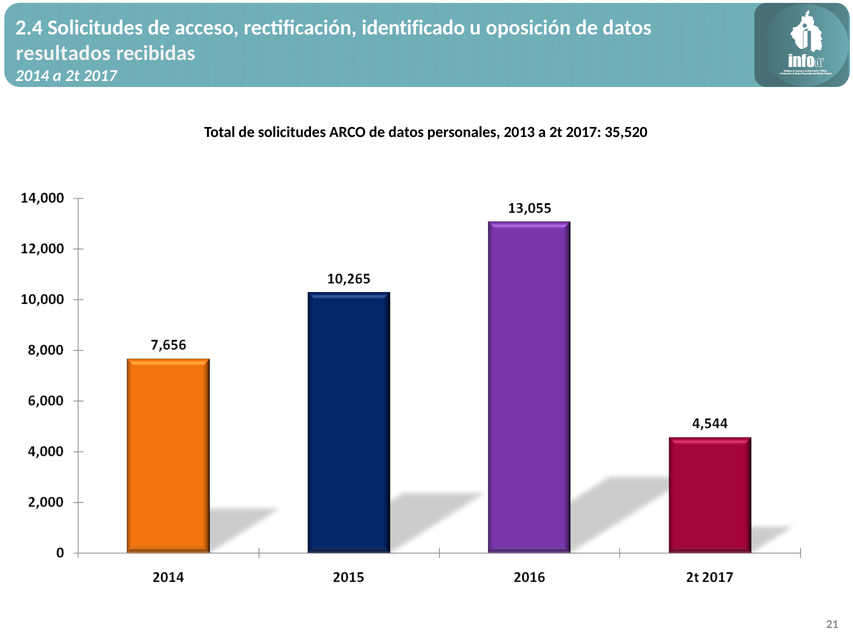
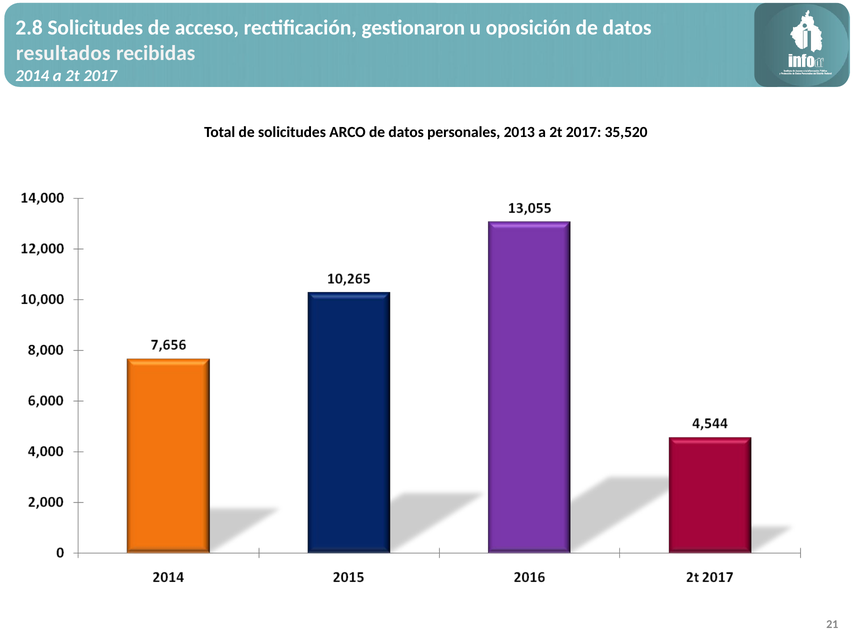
2.4: 2.4 -> 2.8 (29, 28)
identificado: identificado -> gestionaron (413, 28)
